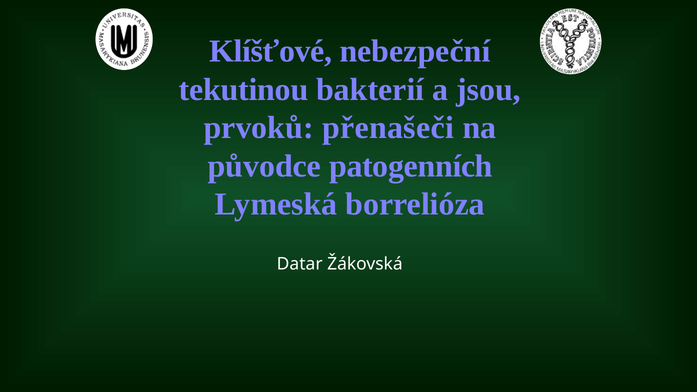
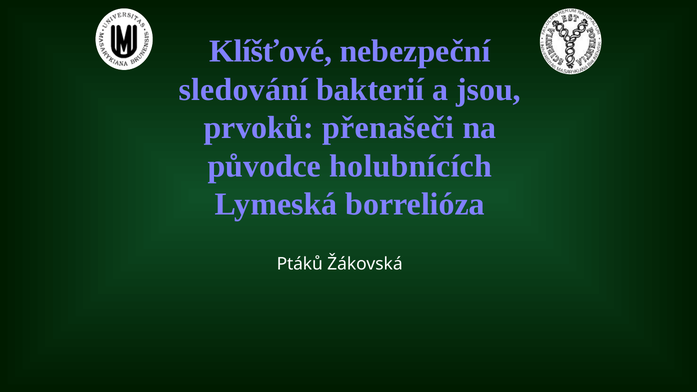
tekutinou: tekutinou -> sledování (243, 90)
patogenních: patogenních -> holubnících (411, 166)
Datar: Datar -> Ptáků (300, 264)
